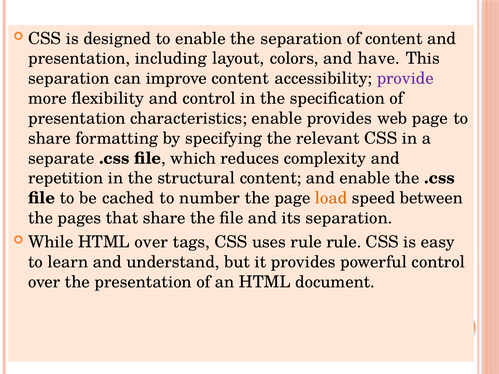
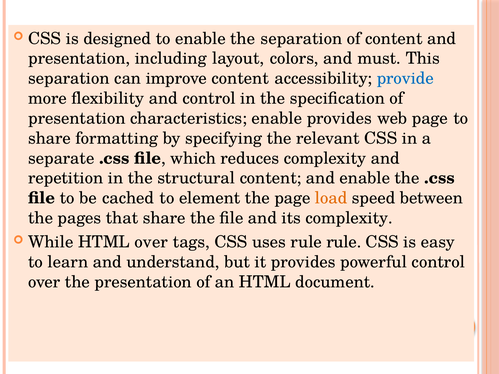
have: have -> must (379, 59)
provide colour: purple -> blue (405, 78)
number: number -> element (210, 198)
its separation: separation -> complexity (349, 218)
